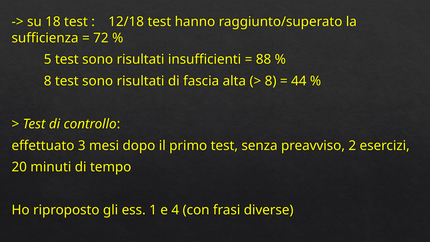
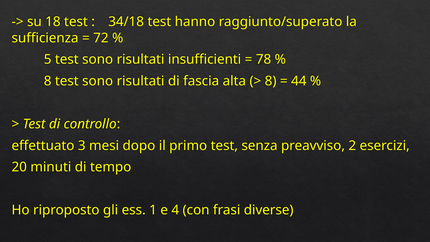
12/18: 12/18 -> 34/18 (126, 22)
88: 88 -> 78 (264, 59)
